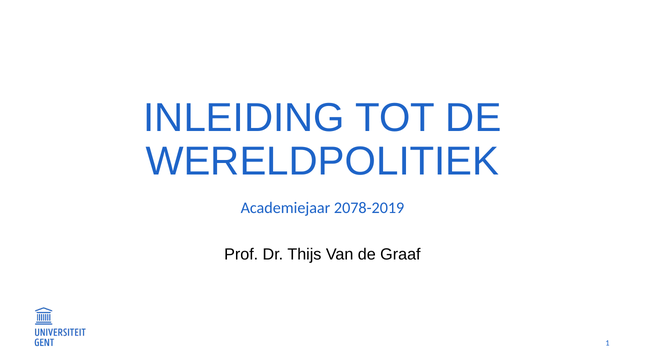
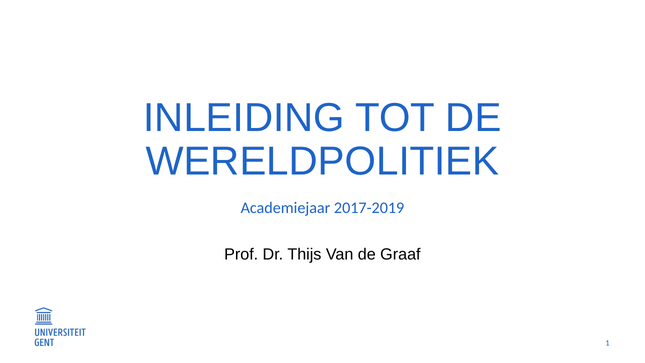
2078-2019: 2078-2019 -> 2017-2019 (369, 208)
